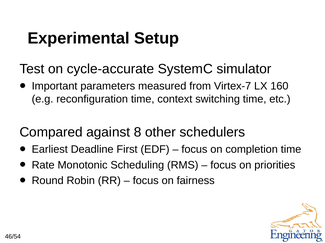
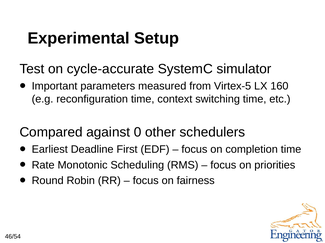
Virtex-7: Virtex-7 -> Virtex-5 (233, 86)
8: 8 -> 0 (138, 133)
